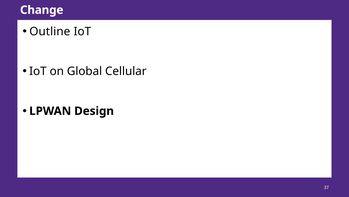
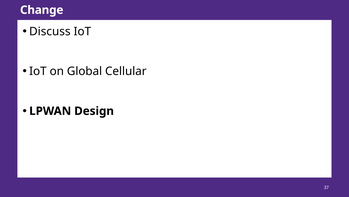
Outline: Outline -> Discuss (50, 31)
